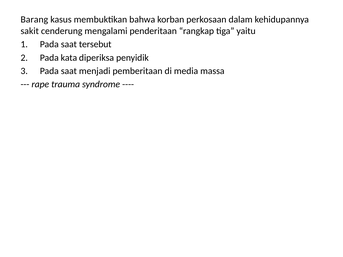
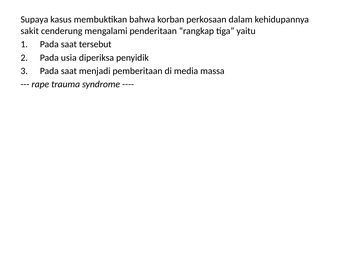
Barang: Barang -> Supaya (34, 20)
kata: kata -> usia (69, 58)
